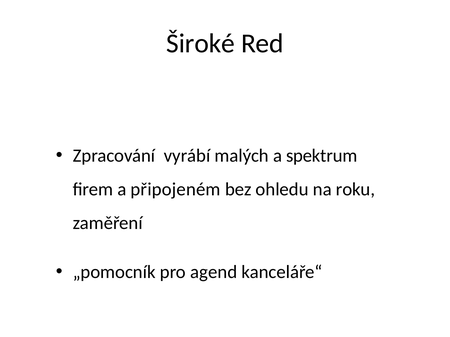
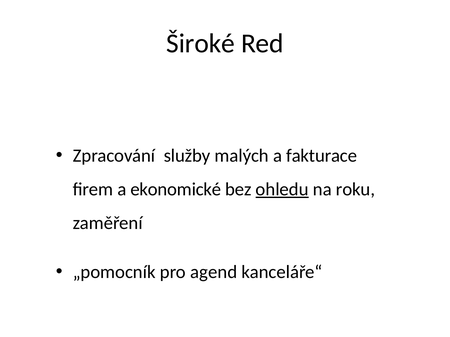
vyrábí: vyrábí -> služby (187, 156)
spektrum: spektrum -> fakturace (322, 156)
připojeném: připojeném -> ekonomické (176, 190)
ohledu underline: none -> present (282, 190)
